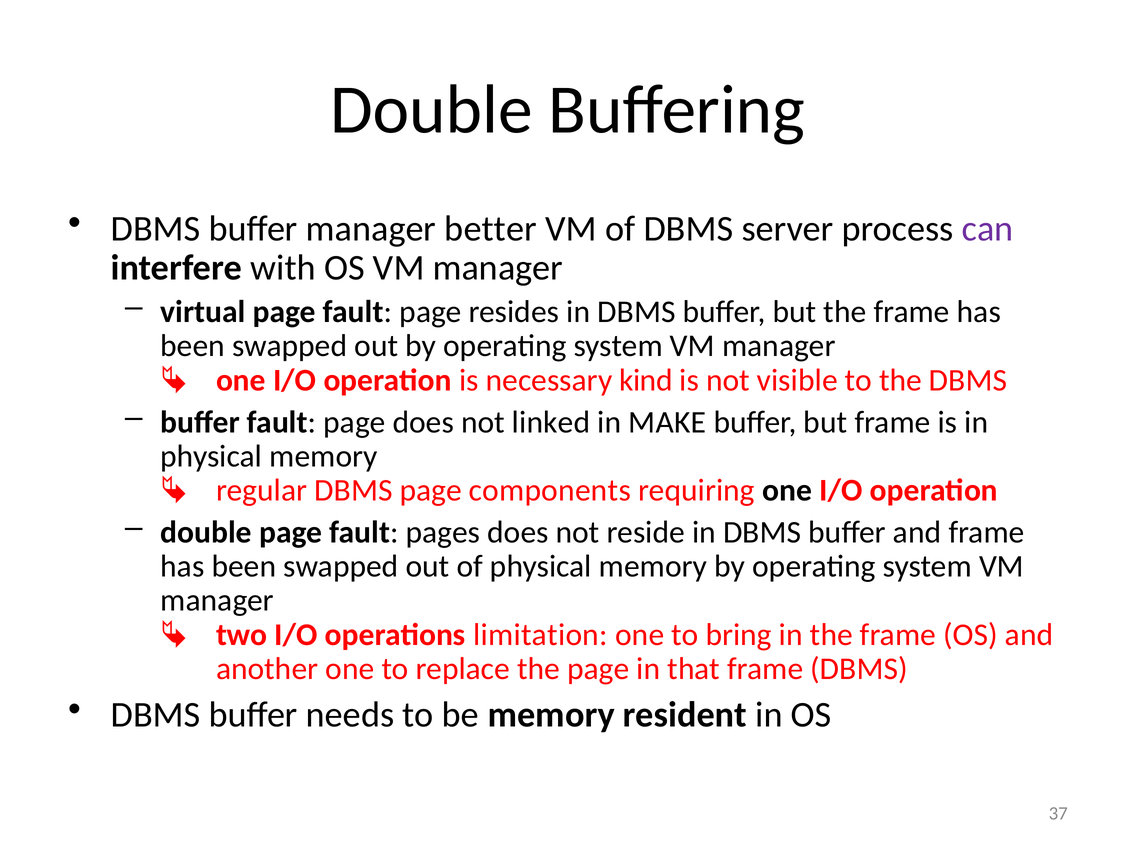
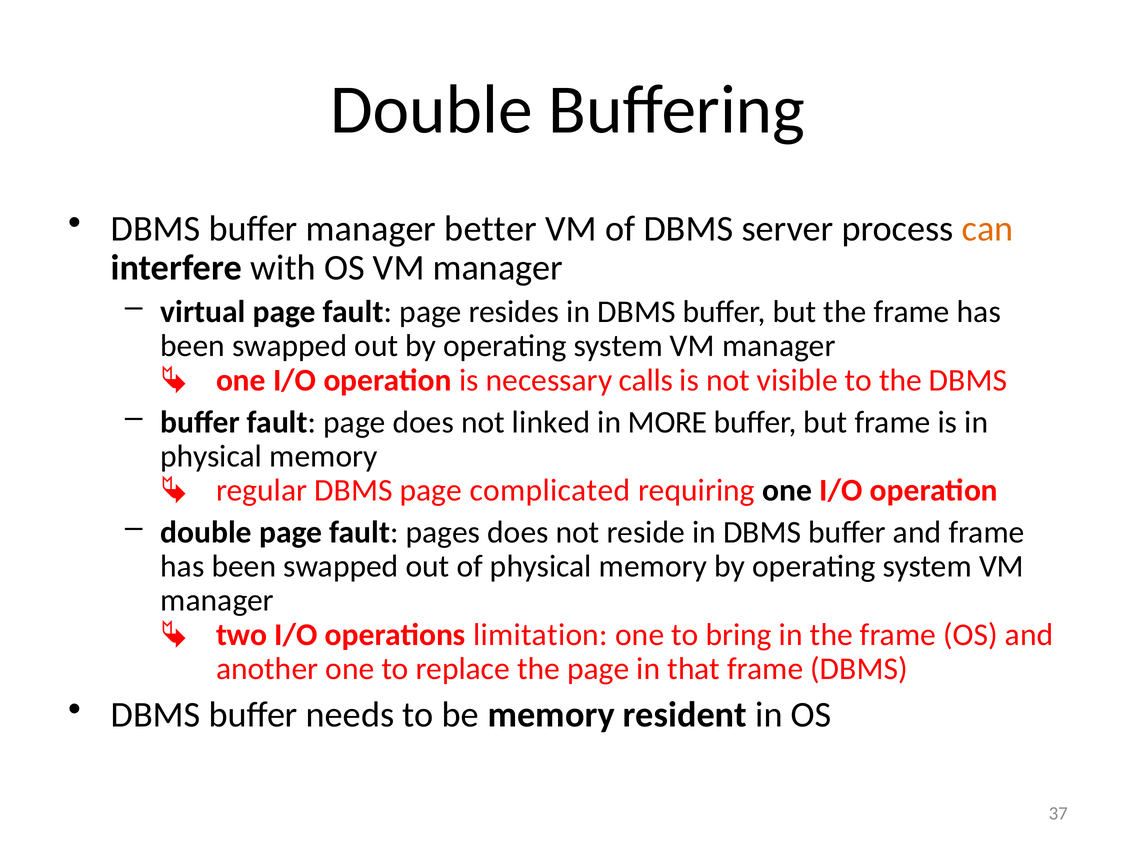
can colour: purple -> orange (988, 229)
kind: kind -> calls (646, 380)
MAKE: MAKE -> MORE (668, 422)
components: components -> complicated (550, 490)
